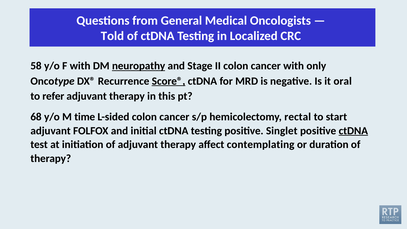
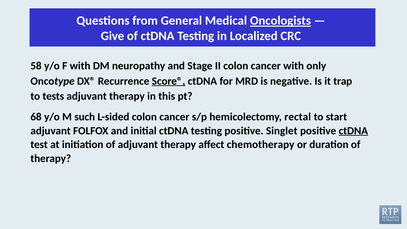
Oncologists underline: none -> present (280, 21)
Told: Told -> Give (113, 36)
neuropathy underline: present -> none (139, 66)
oral: oral -> trap (343, 81)
refer: refer -> tests (53, 96)
time: time -> such (85, 117)
contemplating: contemplating -> chemotherapy (261, 145)
